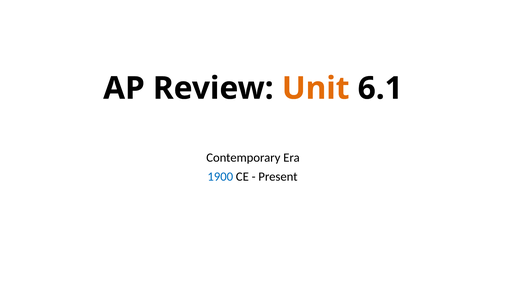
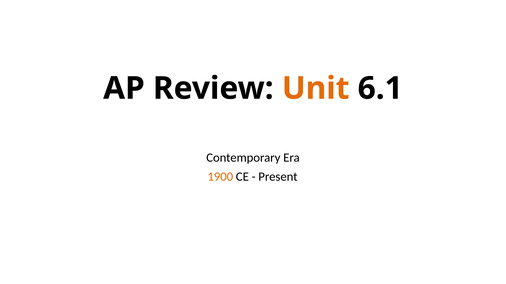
1900 colour: blue -> orange (220, 177)
